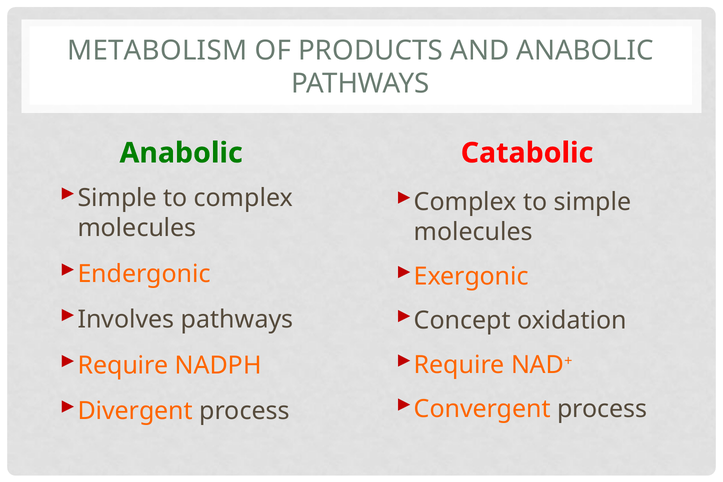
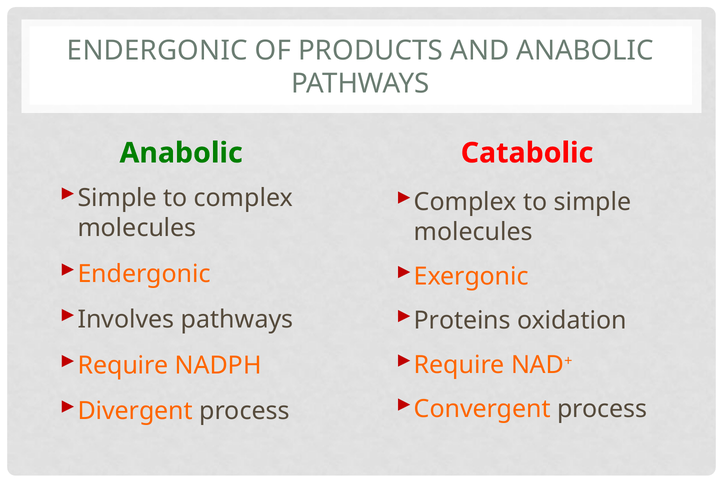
METABOLISM: METABOLISM -> ENDERGONIC (157, 51)
Concept: Concept -> Proteins (462, 321)
